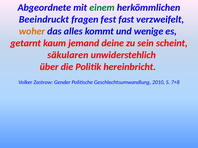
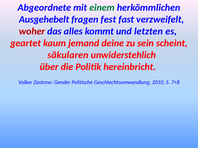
Beeindruckt: Beeindruckt -> Ausgehebelt (44, 19)
woher colour: orange -> red (32, 31)
wenige: wenige -> letzten (149, 31)
getarnt: getarnt -> geartet (26, 43)
